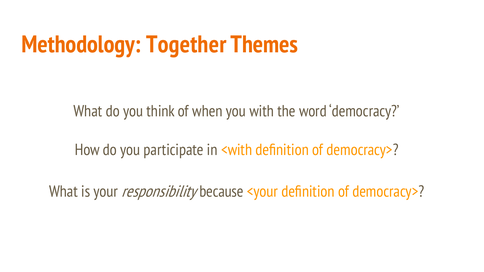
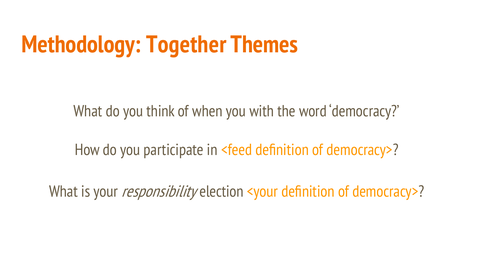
<with: <with -> <feed (237, 150)
because: because -> election (221, 192)
